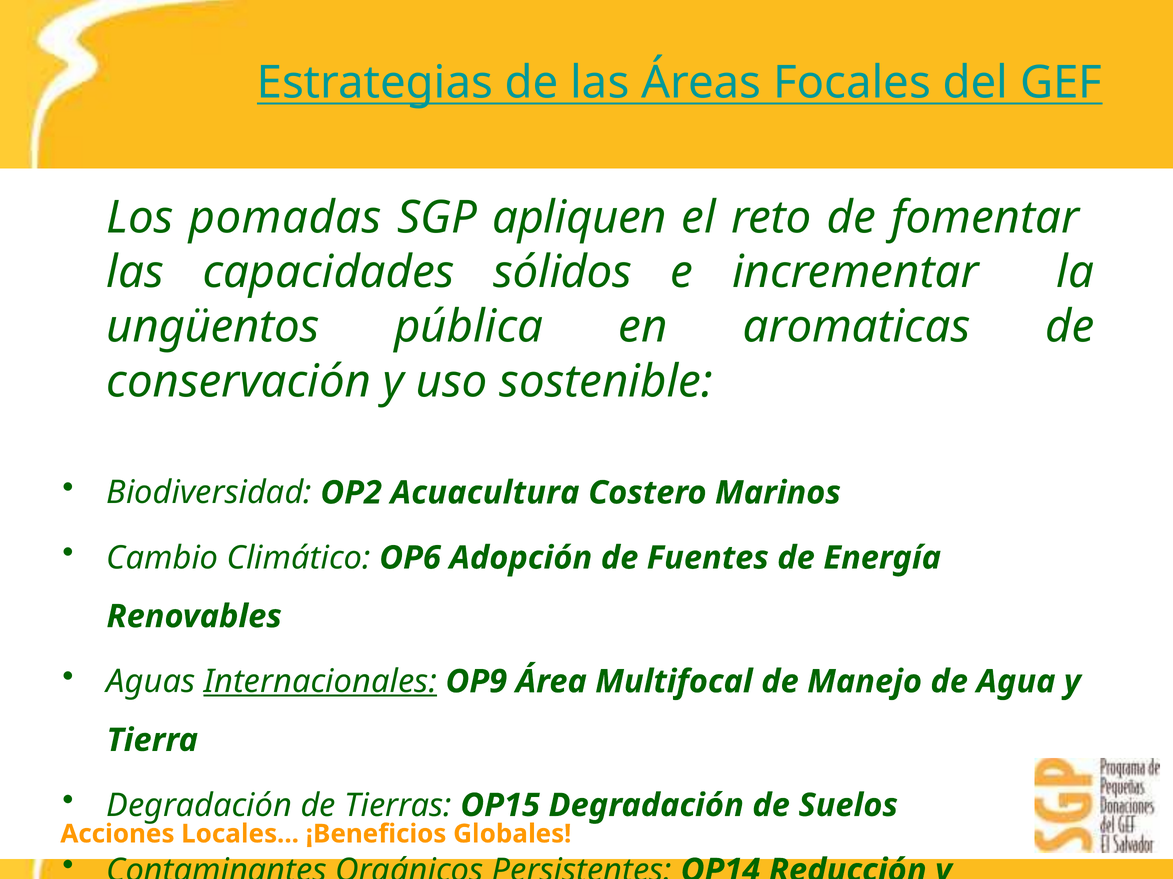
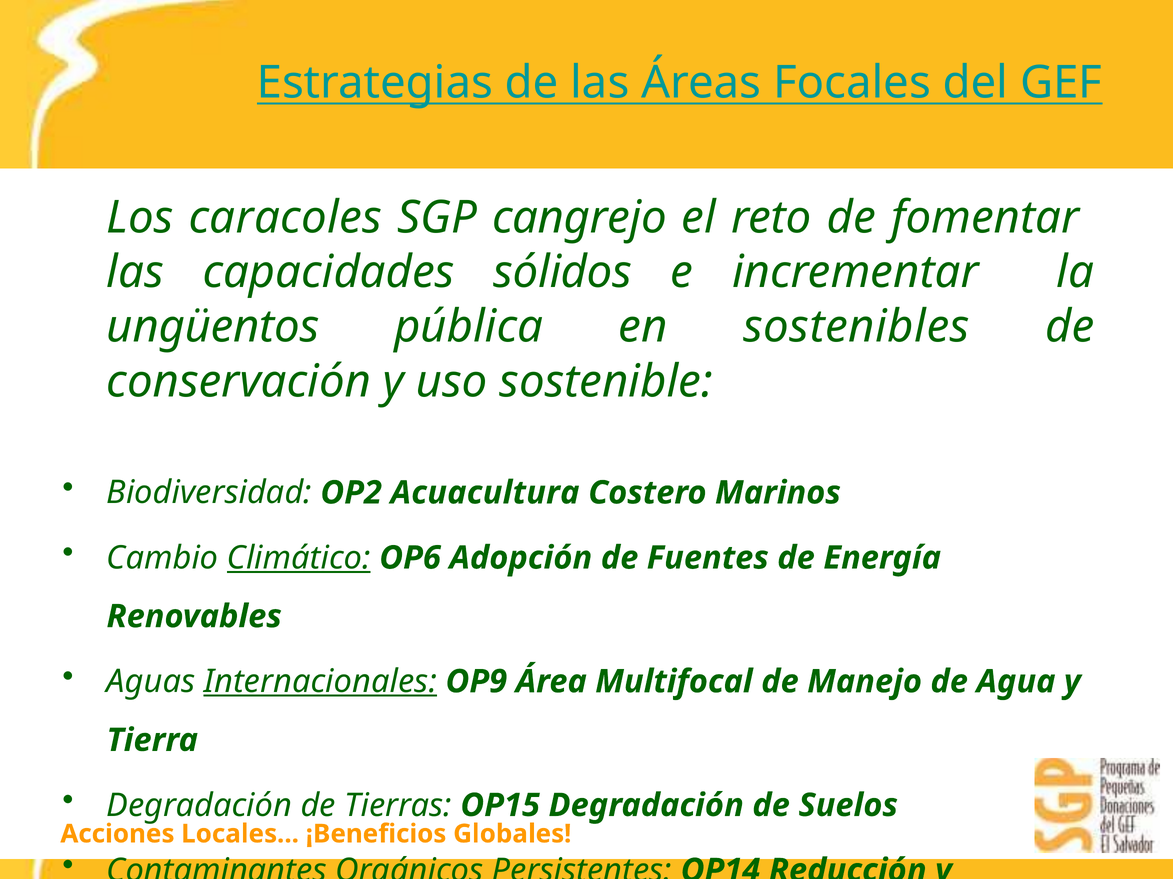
pomadas: pomadas -> caracoles (285, 218)
apliquen: apliquen -> cangrejo (579, 218)
aromaticas: aromaticas -> sostenibles (856, 327)
Climático underline: none -> present (299, 558)
